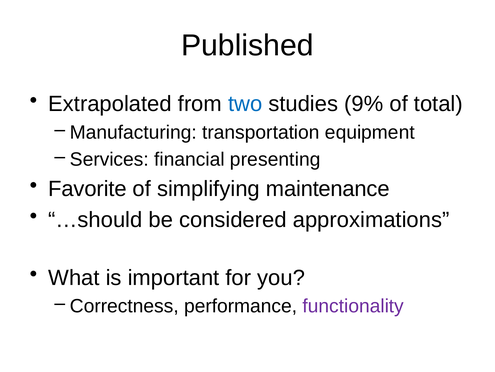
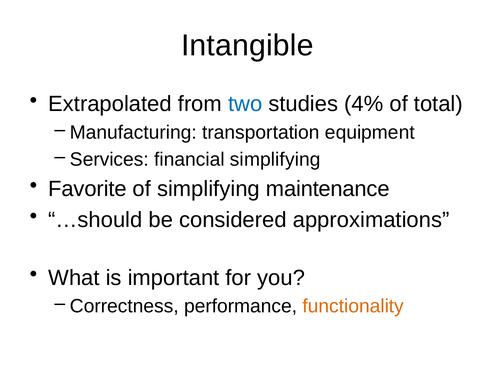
Published: Published -> Intangible (247, 45)
9%: 9% -> 4% (364, 104)
financial presenting: presenting -> simplifying (275, 159)
functionality colour: purple -> orange (353, 306)
